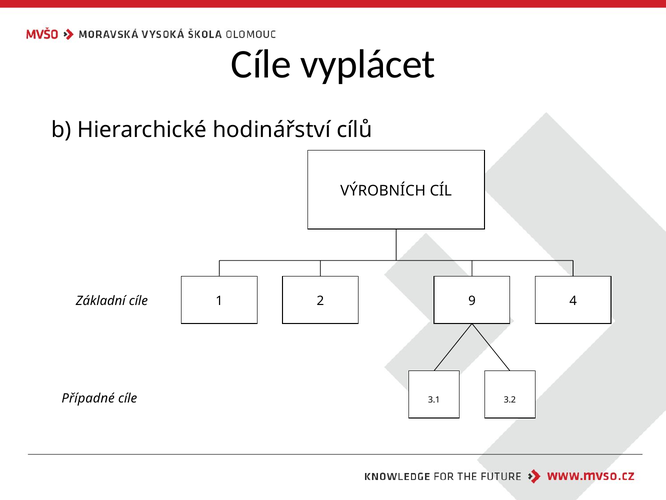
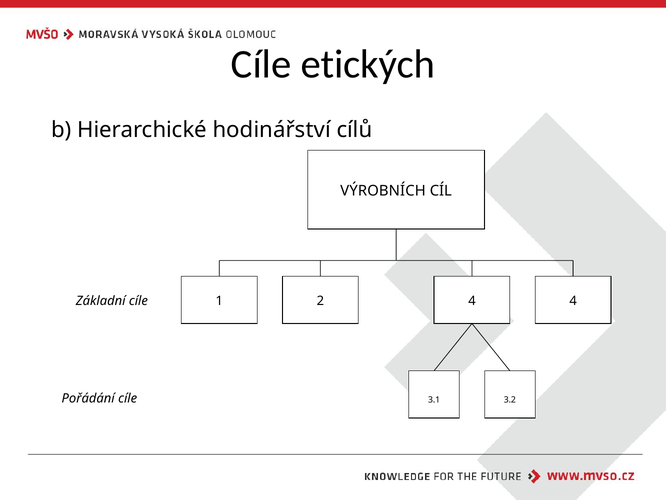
vyplácet: vyplácet -> etických (368, 64)
2 9: 9 -> 4 (472, 301)
Případné: Případné -> Pořádání (88, 398)
